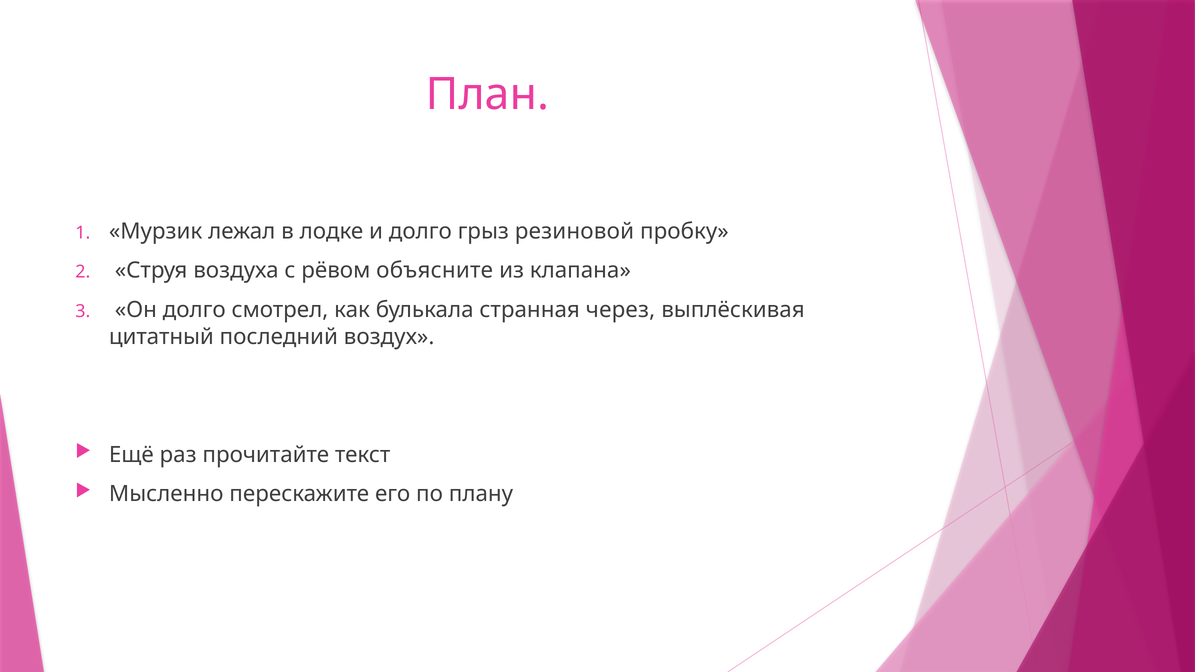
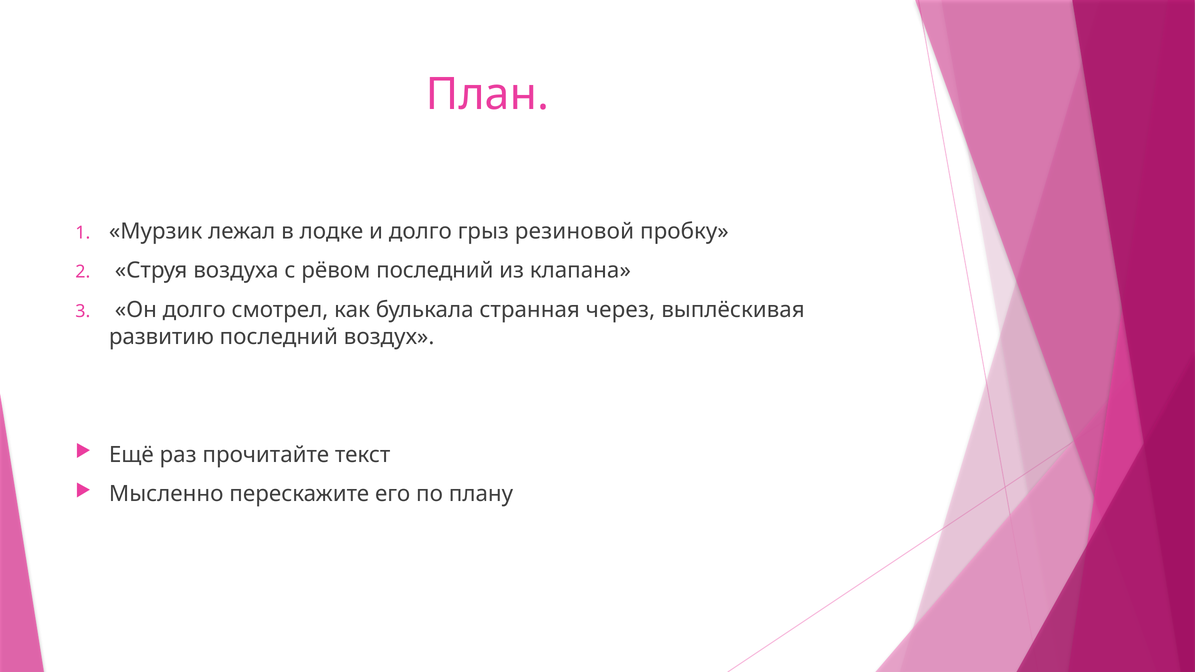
рёвом объясните: объясните -> последний (435, 271)
цитатный: цитатный -> развитию (161, 337)
